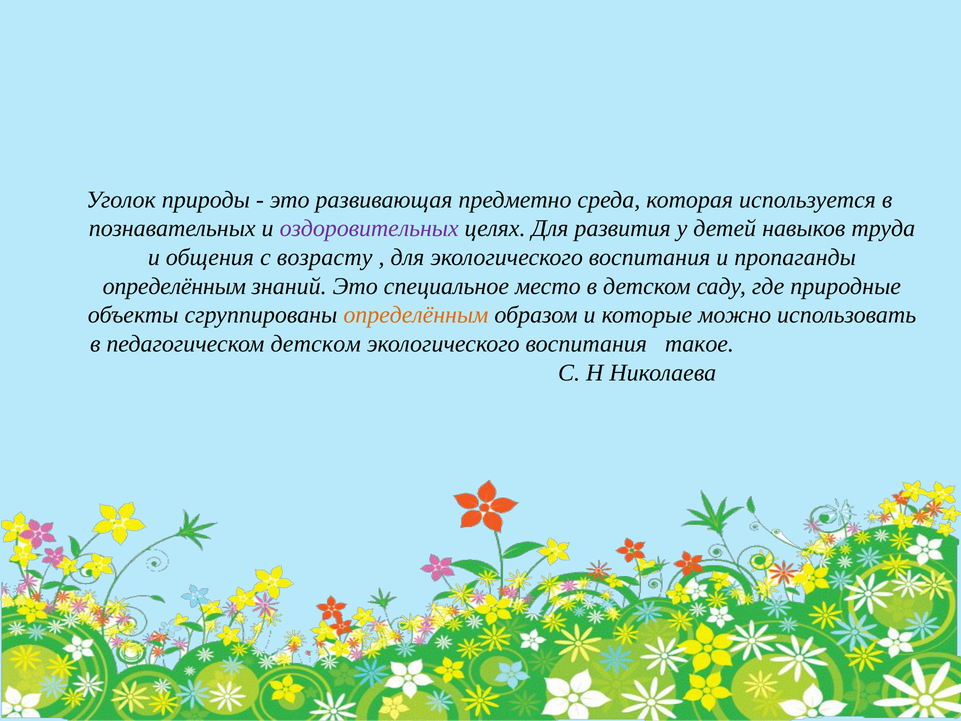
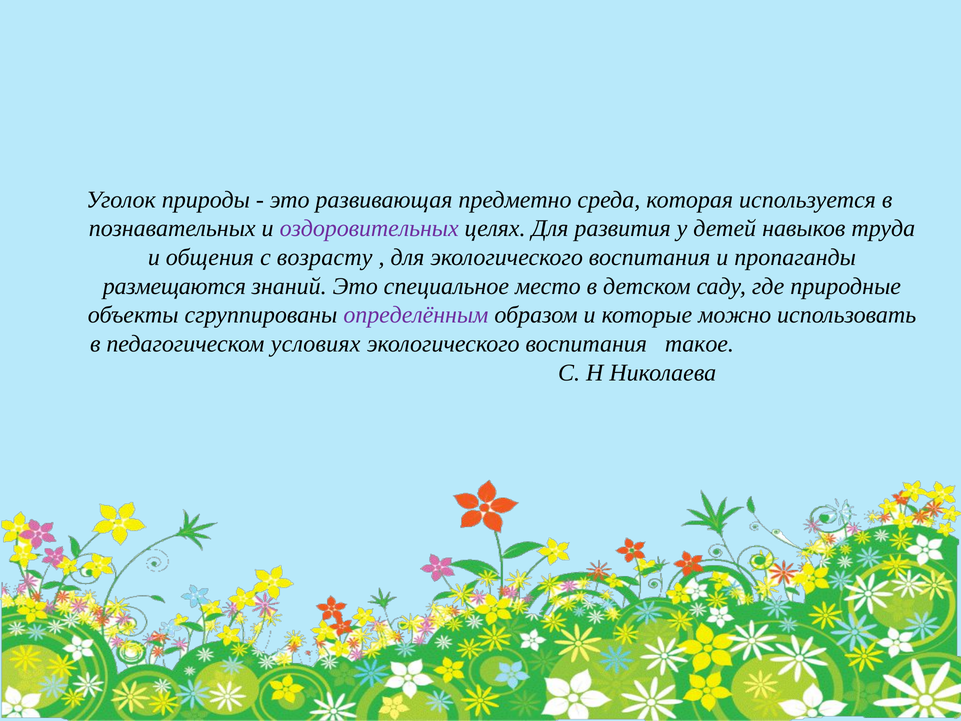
определённым: определённым -> размещаются (174, 286)
определённым colour: orange -> purple (416, 315)
педагогическом детском: детском -> условиях (316, 344)
